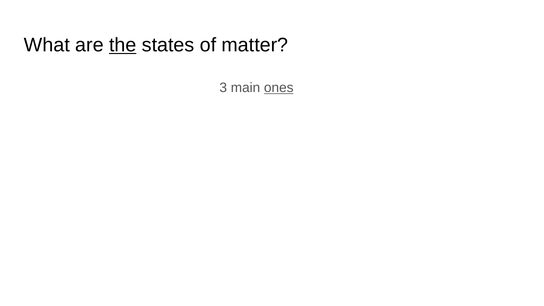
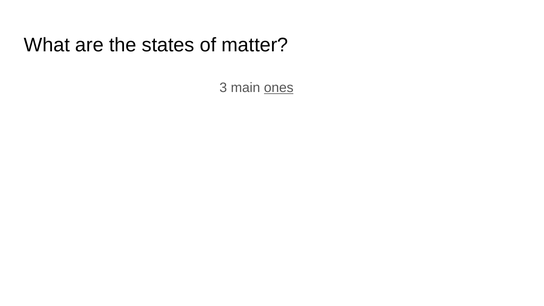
the underline: present -> none (123, 45)
